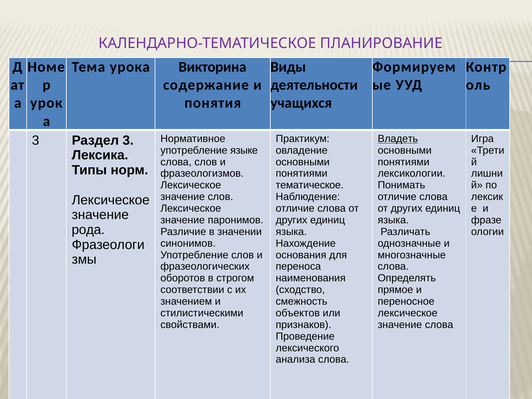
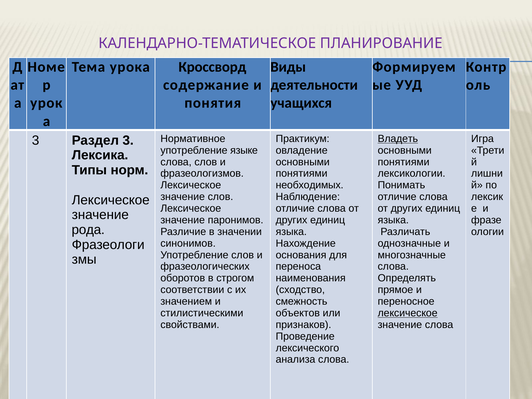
Викторина: Викторина -> Кроссворд (212, 67)
тематическое: тематическое -> необходимых (310, 185)
лексическое underline: none -> present (408, 313)
